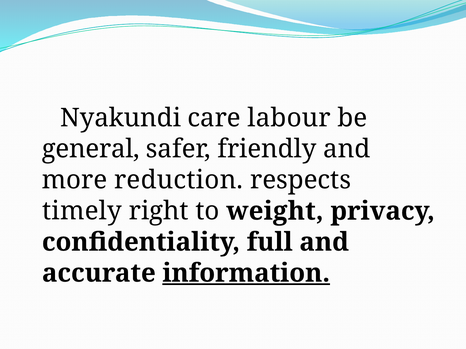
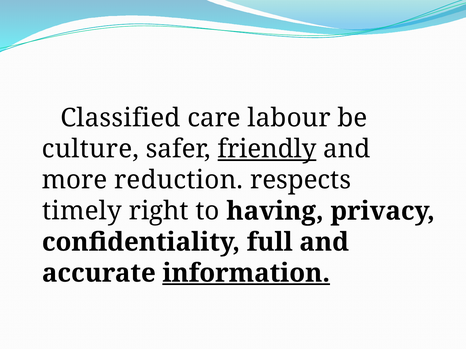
Nyakundi: Nyakundi -> Classified (120, 118)
general: general -> culture (90, 149)
friendly underline: none -> present (267, 149)
weight: weight -> having (275, 211)
